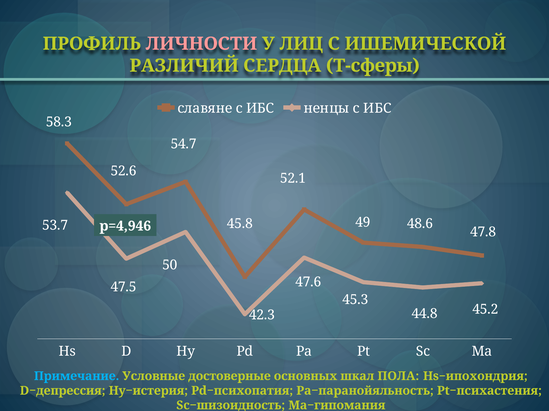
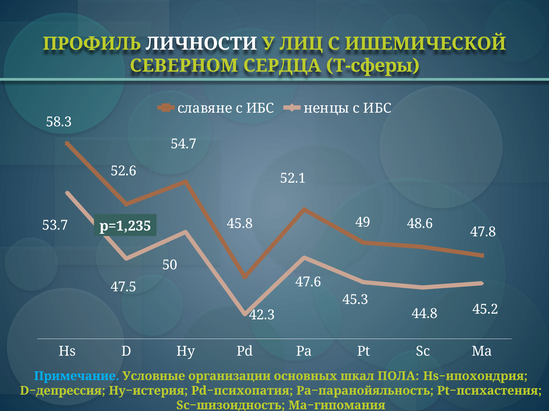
ЛИЧНОСТИ colour: pink -> white (201, 44)
РАЗЛИЧИЙ: РАЗЛИЧИЙ -> СЕВЕРНОМ (184, 66)
р=4,946: р=4,946 -> р=1,235 (125, 226)
достоверные: достоверные -> организации (230, 377)
